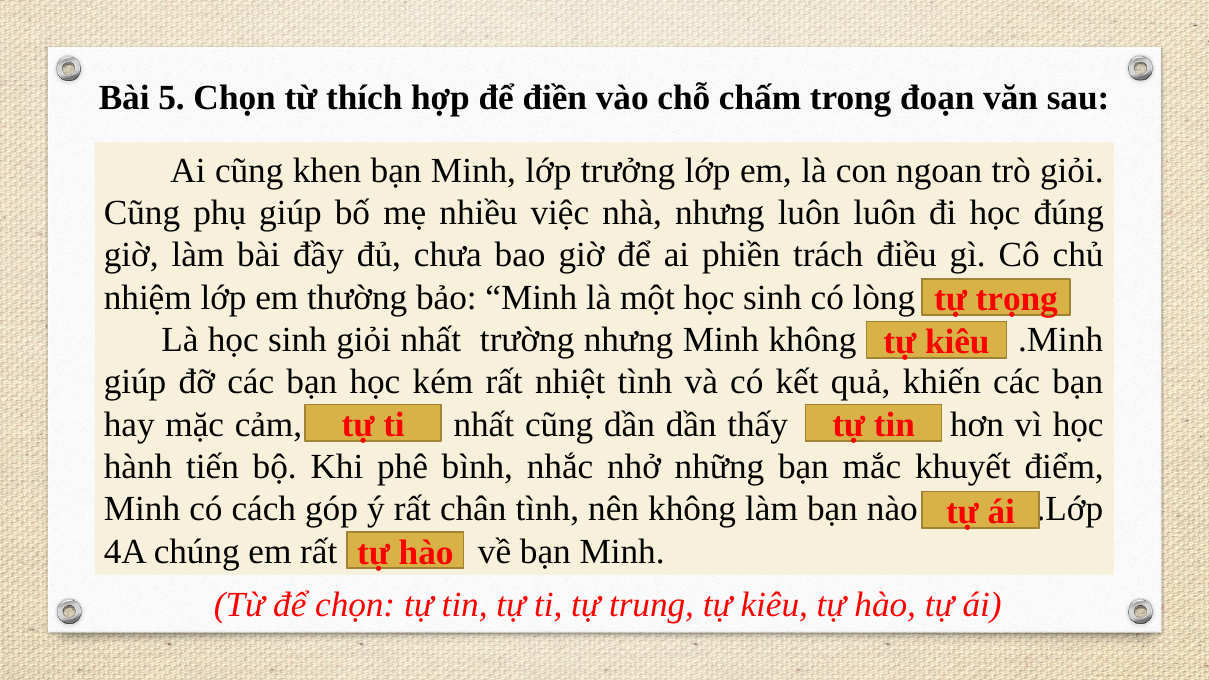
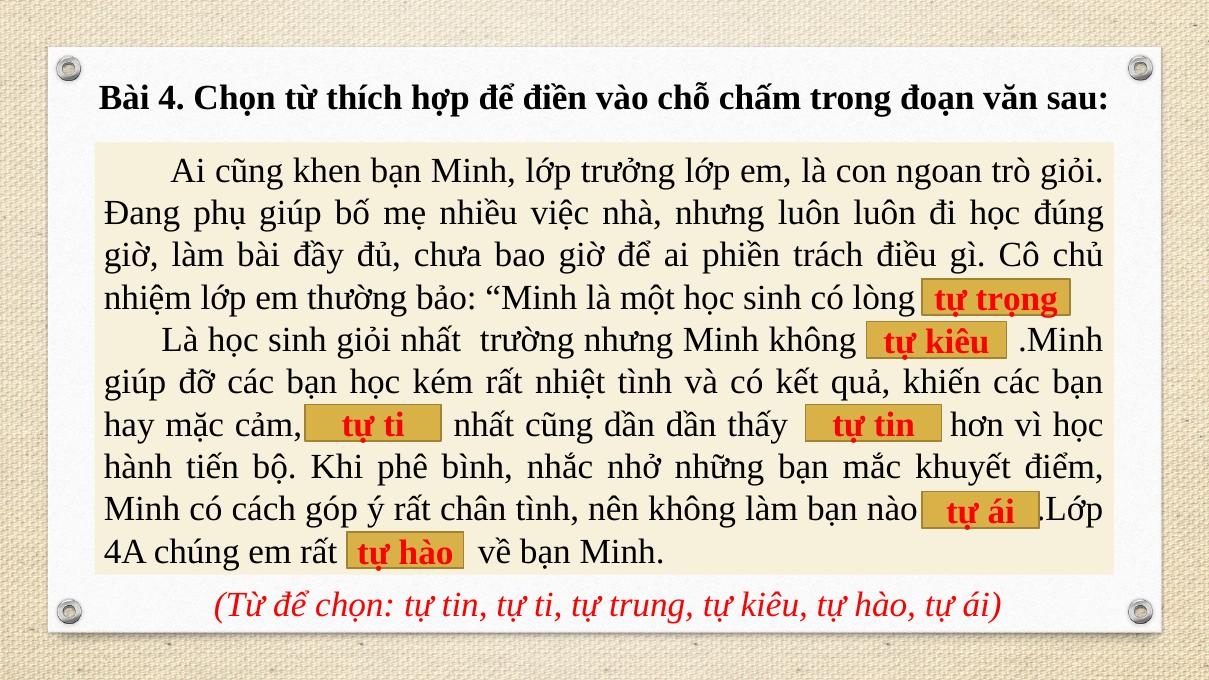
Bài 5: 5 -> 4 (172, 97)
Cũng: Cũng -> Đang (142, 213)
